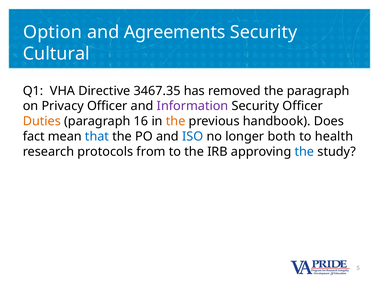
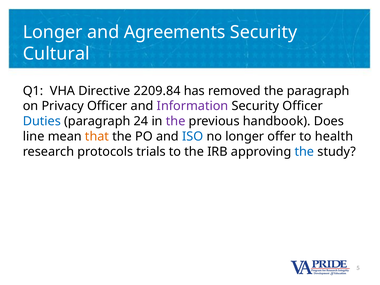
Option: Option -> Longer (53, 32)
3467.35: 3467.35 -> 2209.84 (157, 91)
Duties colour: orange -> blue (42, 121)
16: 16 -> 24 (141, 121)
the colour: orange -> purple (176, 121)
fact: fact -> line (34, 136)
that colour: blue -> orange (97, 136)
both: both -> offer (282, 136)
from: from -> trials (151, 152)
